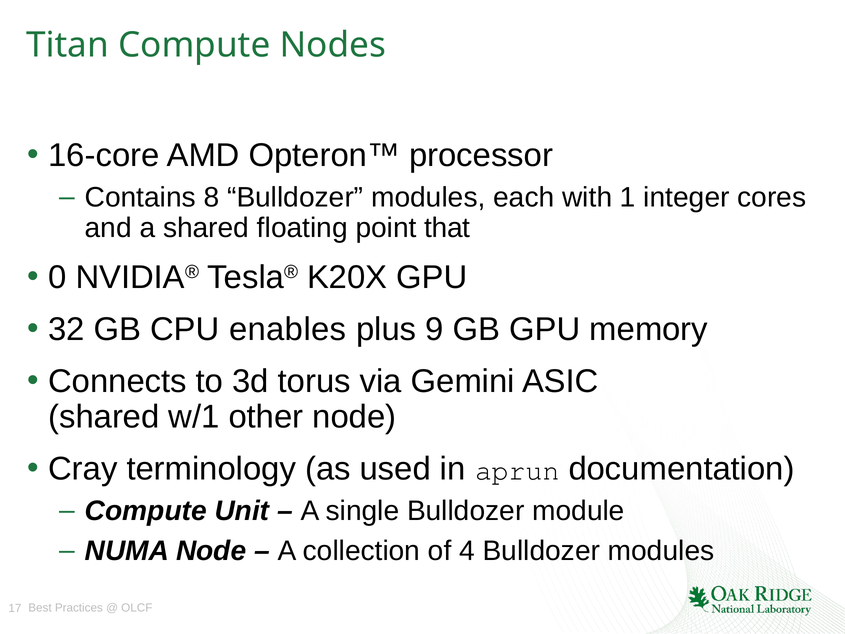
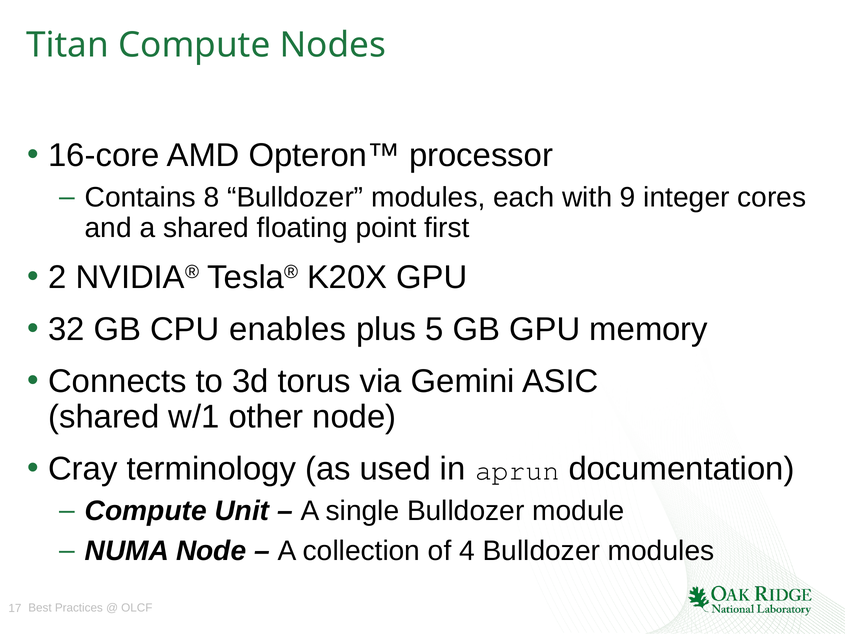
1: 1 -> 9 (628, 198)
that: that -> first (447, 228)
0: 0 -> 2 (57, 277)
9: 9 -> 5 (435, 329)
